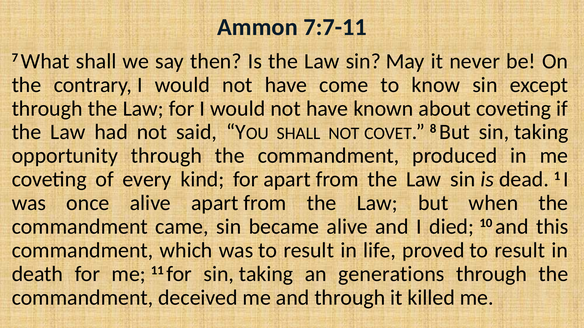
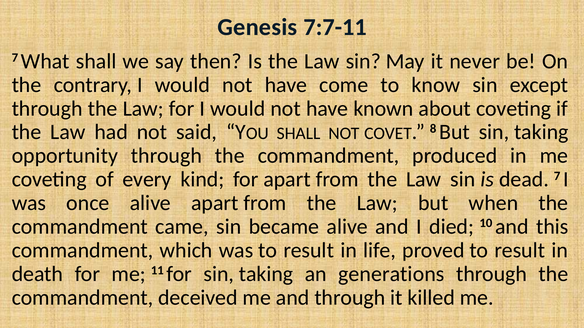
Ammon: Ammon -> Genesis (257, 27)
dead 1: 1 -> 7 (557, 176)
